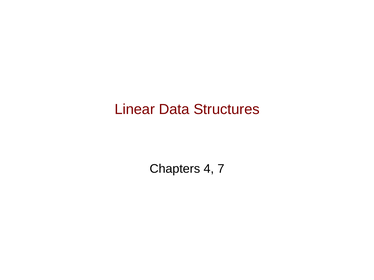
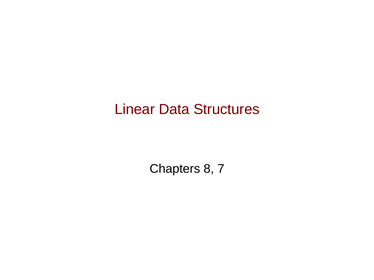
4: 4 -> 8 (209, 169)
